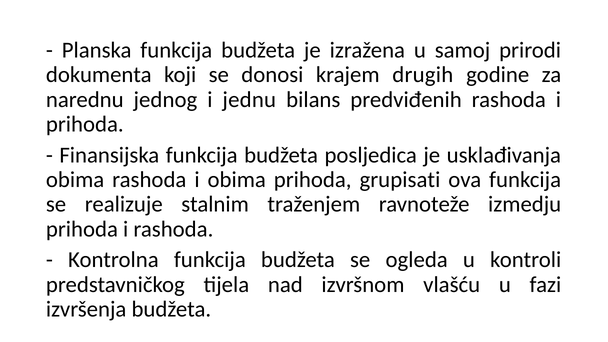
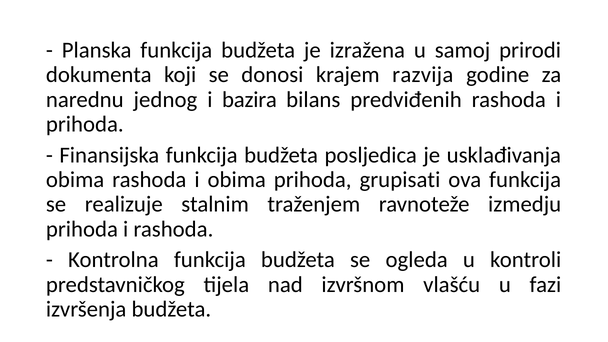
drugih: drugih -> razvija (423, 75)
jednu: jednu -> bazira (249, 99)
